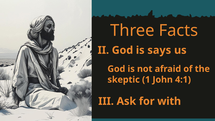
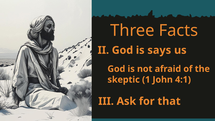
with: with -> that (169, 101)
